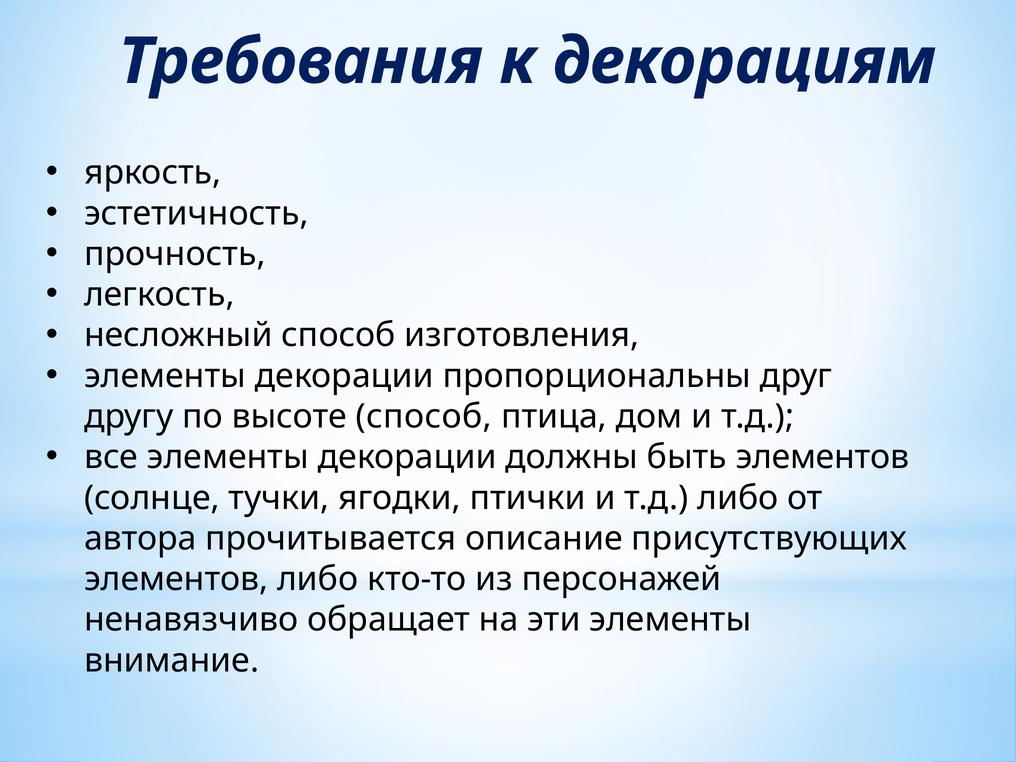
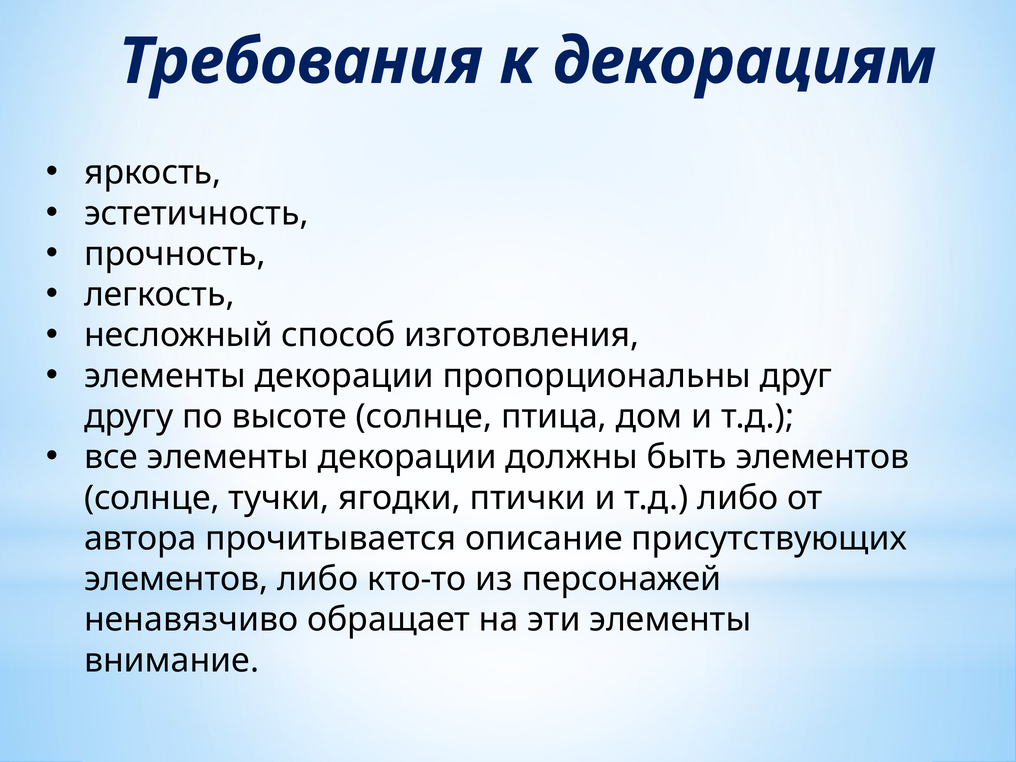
высоте способ: способ -> солнце (424, 417)
